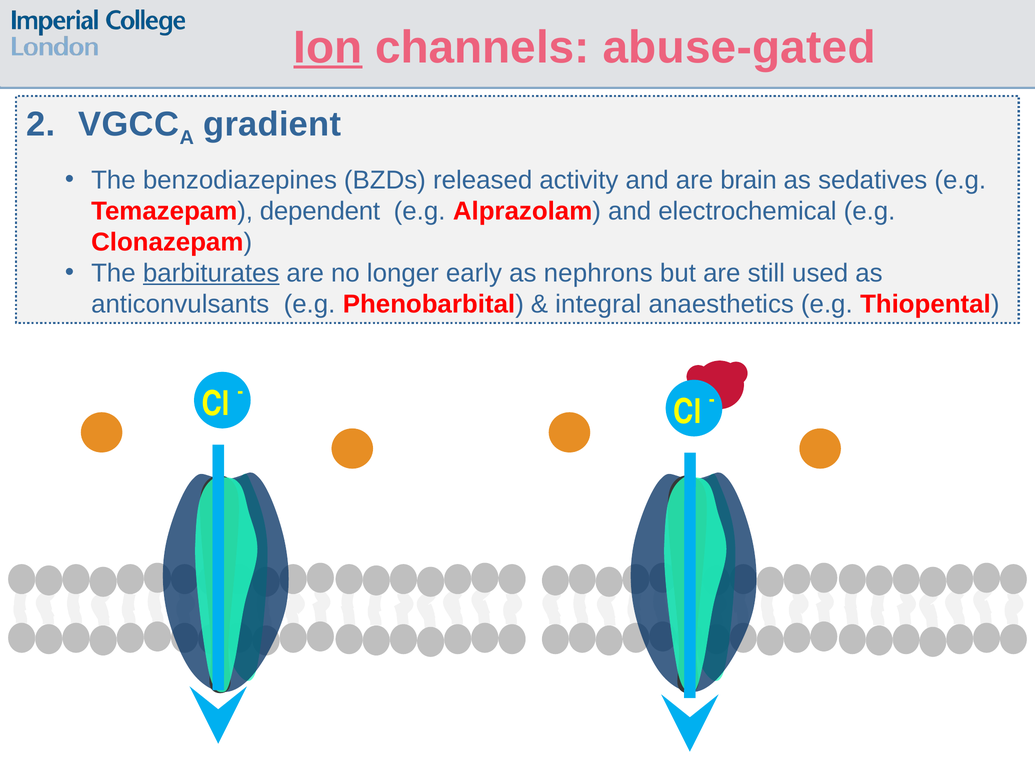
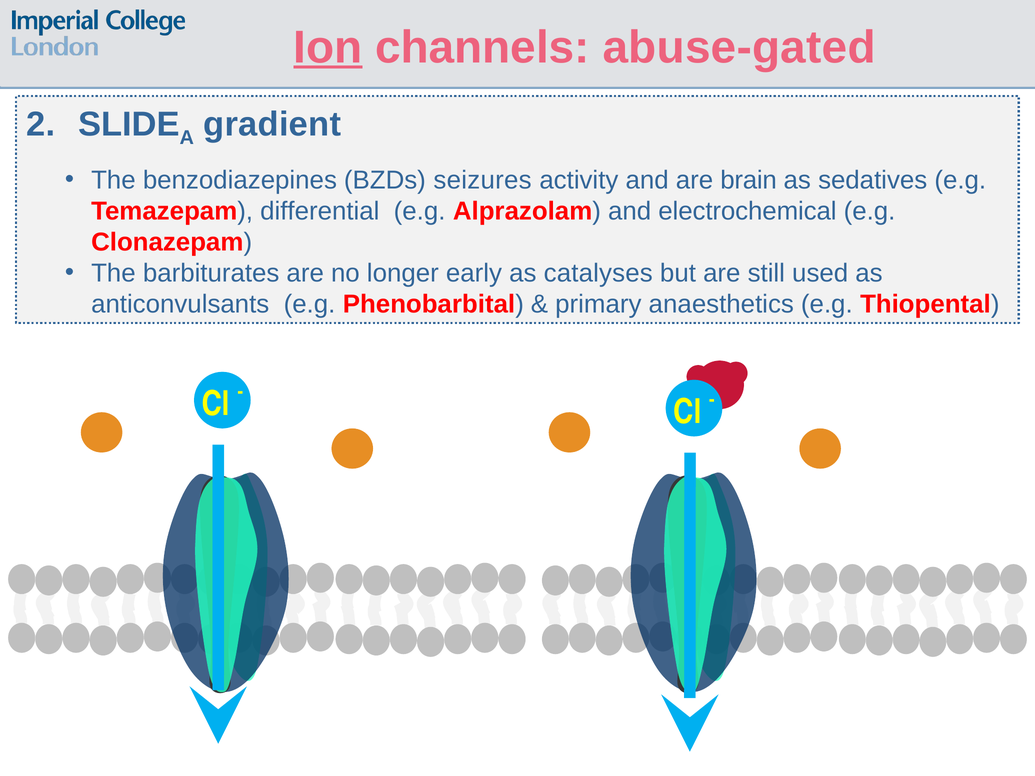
VGCC: VGCC -> SLIDE (129, 124)
released: released -> seizures (483, 180)
dependent: dependent -> differential (320, 211)
barbiturates underline: present -> none (211, 273)
nephrons: nephrons -> catalyses (598, 273)
integral: integral -> primary (598, 304)
